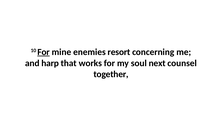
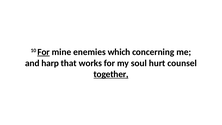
resort: resort -> which (119, 52)
next: next -> hurt (157, 63)
together underline: none -> present (111, 74)
